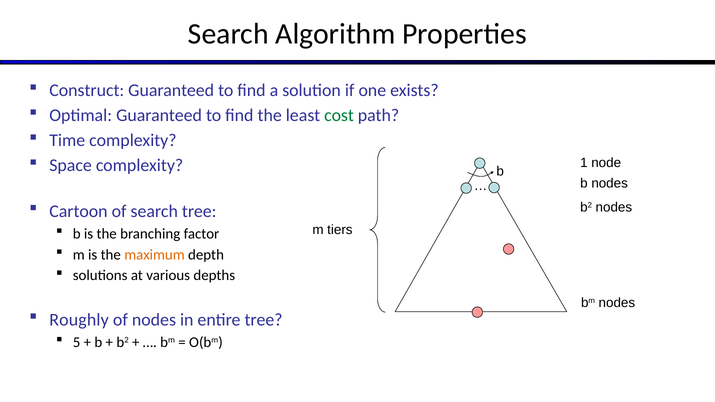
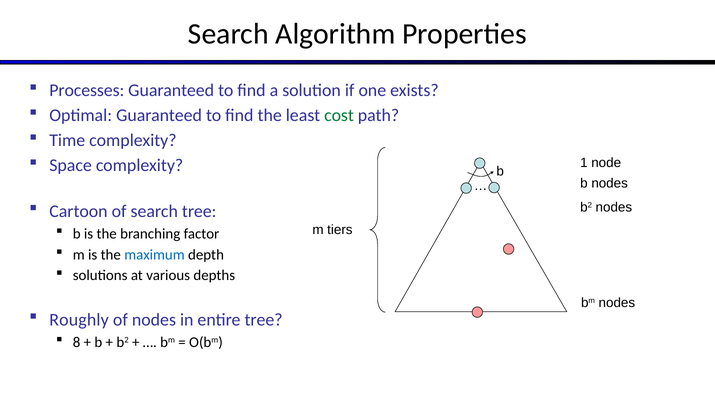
Construct: Construct -> Processes (87, 91)
maximum colour: orange -> blue (154, 255)
5: 5 -> 8 (77, 342)
